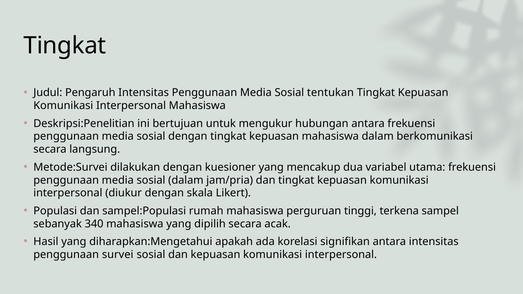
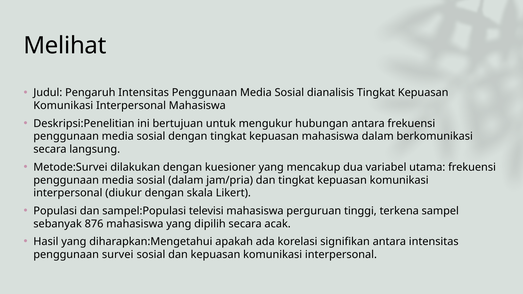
Tingkat: Tingkat -> Melihat (65, 46)
tentukan: tentukan -> dianalisis (331, 93)
rumah: rumah -> televisi (206, 211)
340: 340 -> 876 (94, 224)
